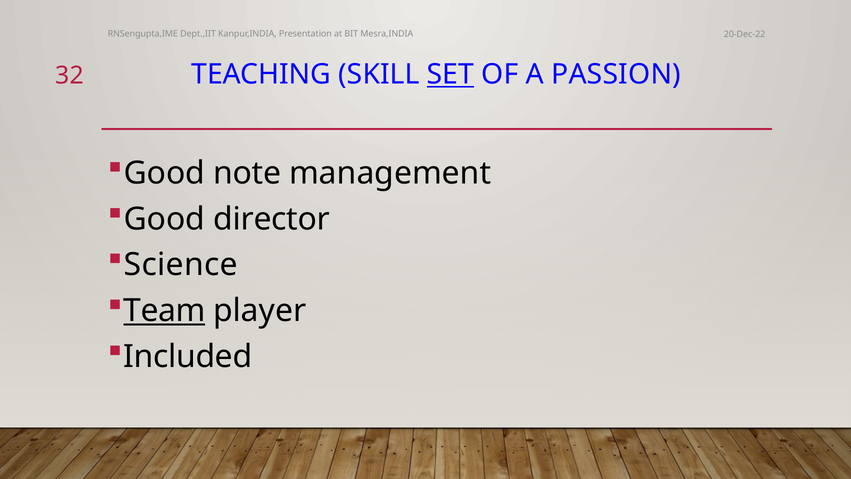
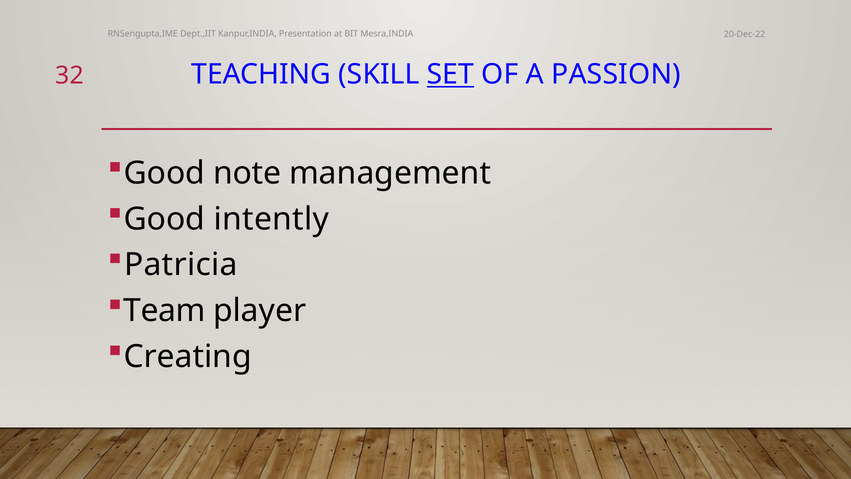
director: director -> intently (271, 219)
Science: Science -> Patricia (181, 265)
Team underline: present -> none (164, 311)
Included: Included -> Creating (188, 357)
